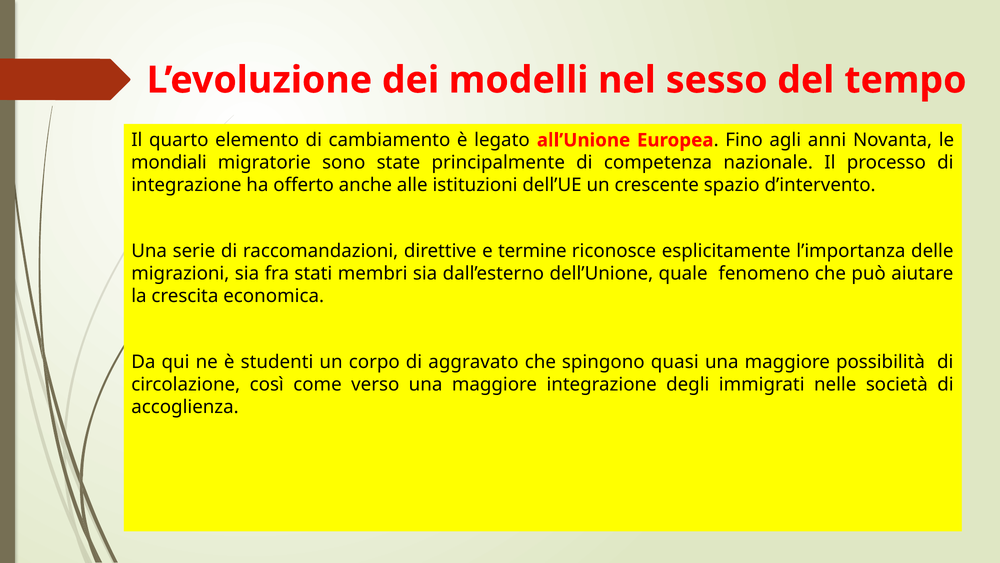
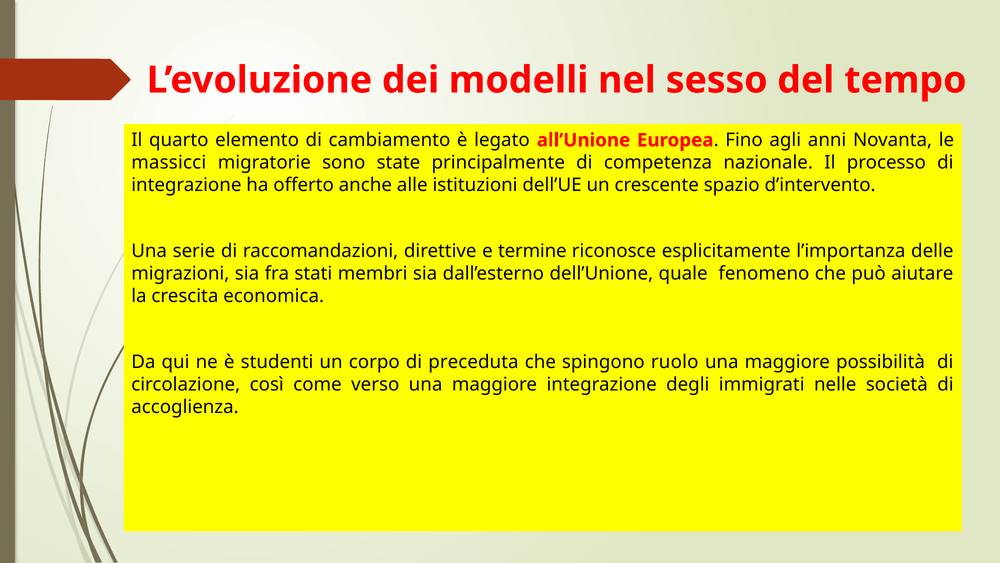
mondiali: mondiali -> massicci (169, 163)
aggravato: aggravato -> preceduta (473, 362)
quasi: quasi -> ruolo (675, 362)
